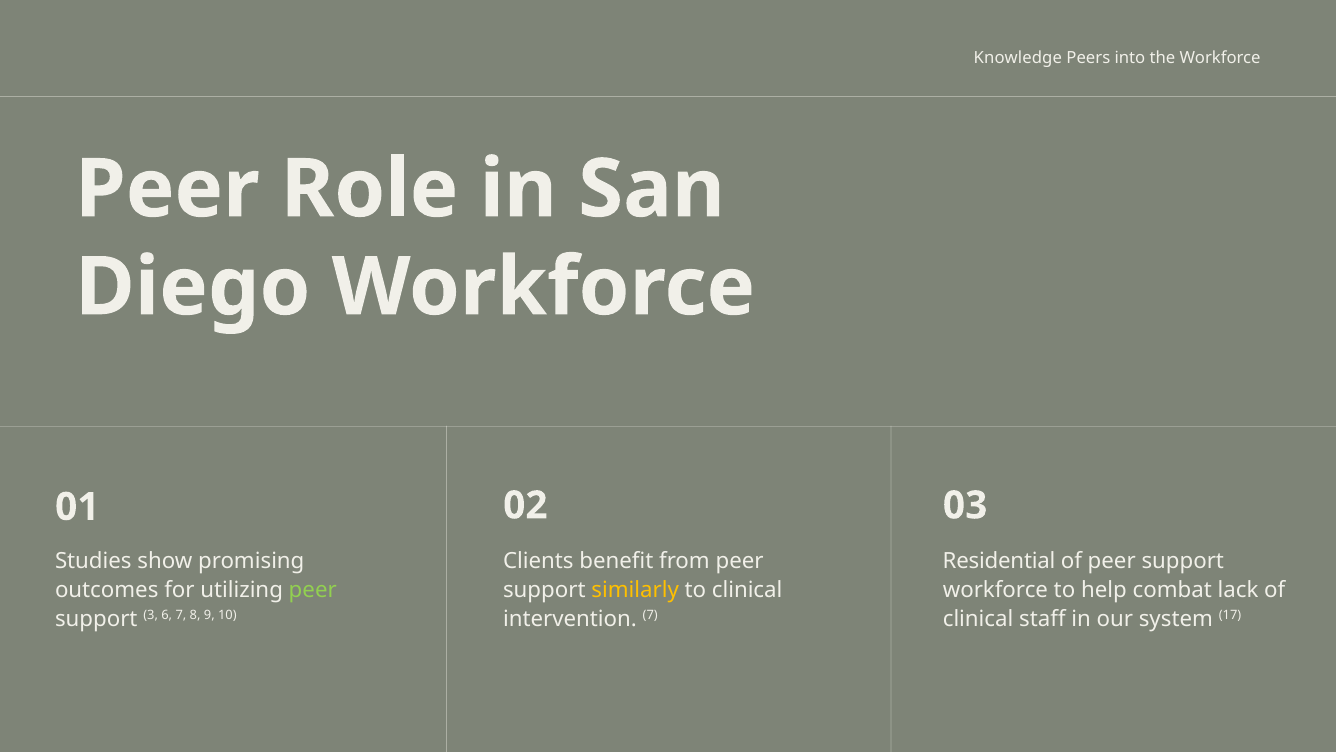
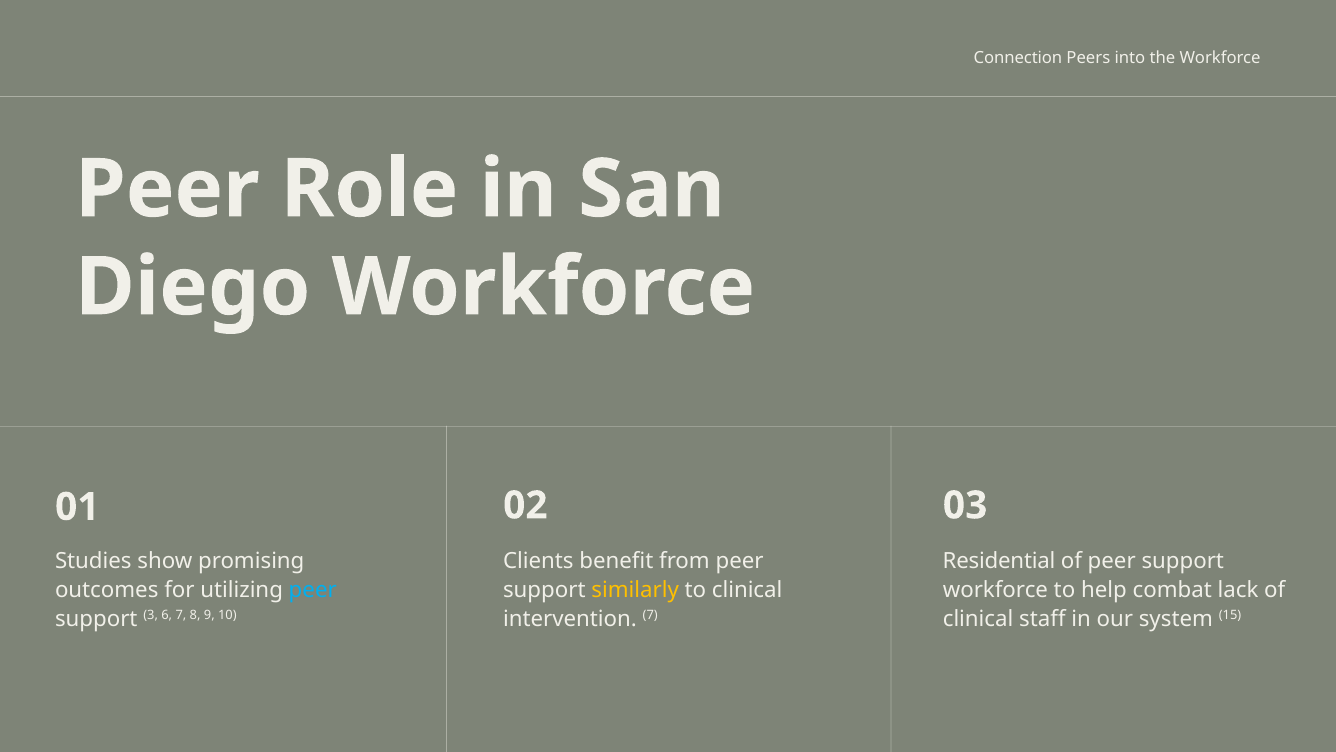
Knowledge: Knowledge -> Connection (1018, 58)
peer colour: light green -> light blue (313, 590)
17: 17 -> 15 (1230, 615)
